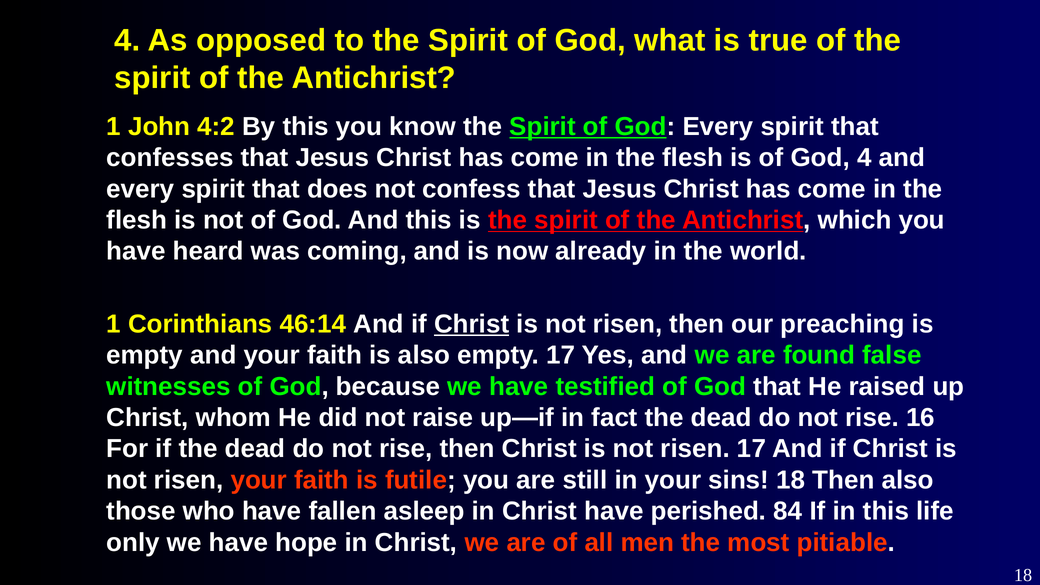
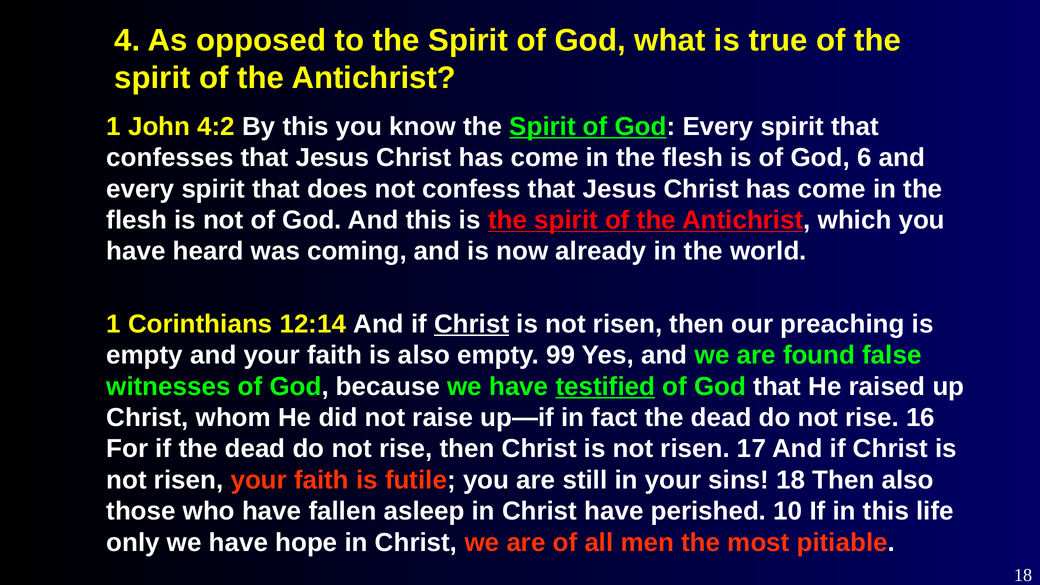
God 4: 4 -> 6 (864, 158)
46:14: 46:14 -> 12:14 (313, 324)
empty 17: 17 -> 99 (561, 355)
testified underline: none -> present (605, 387)
84: 84 -> 10 (788, 511)
